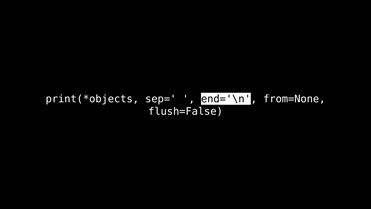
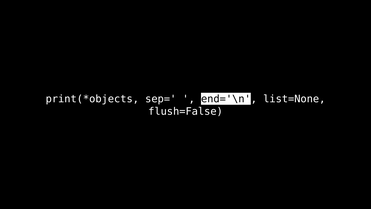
from=None: from=None -> list=None (294, 99)
